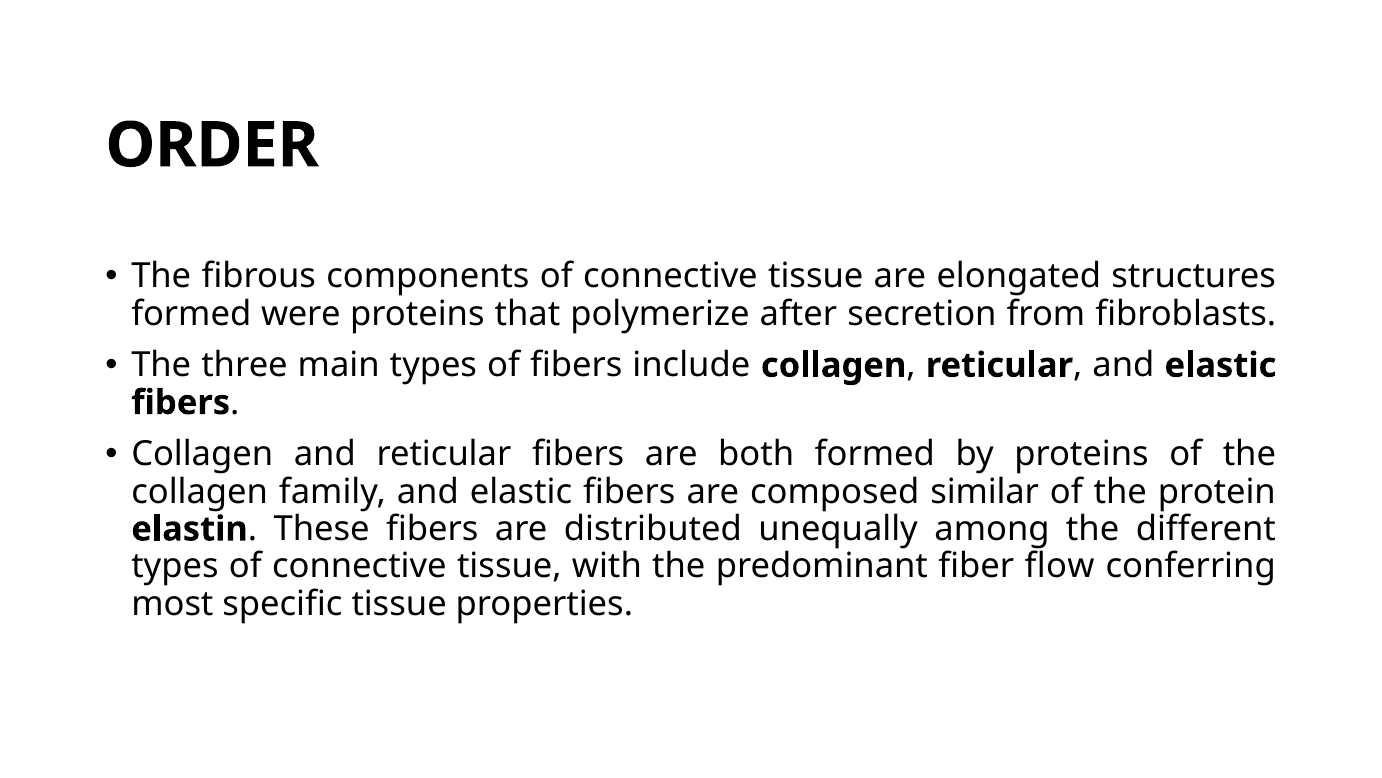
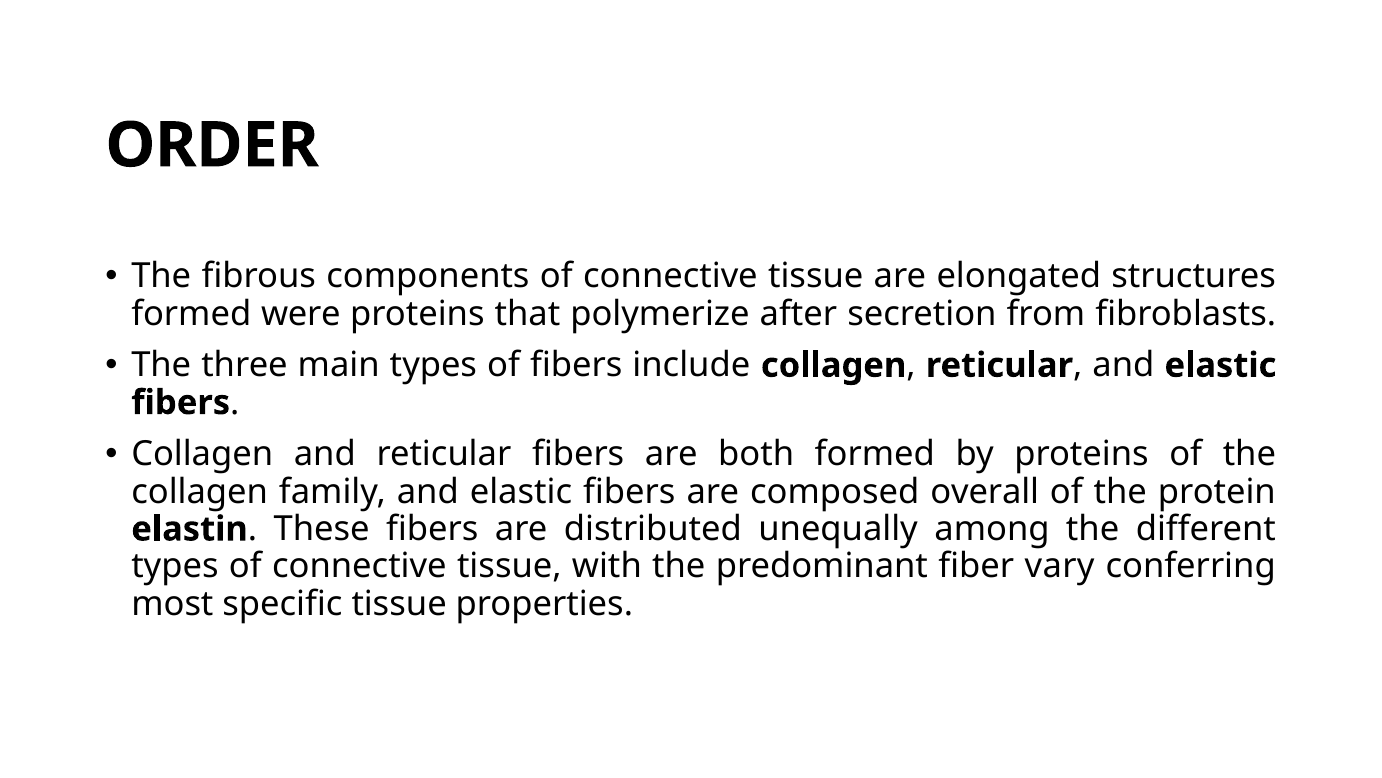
similar: similar -> overall (985, 491)
flow: flow -> vary (1060, 566)
